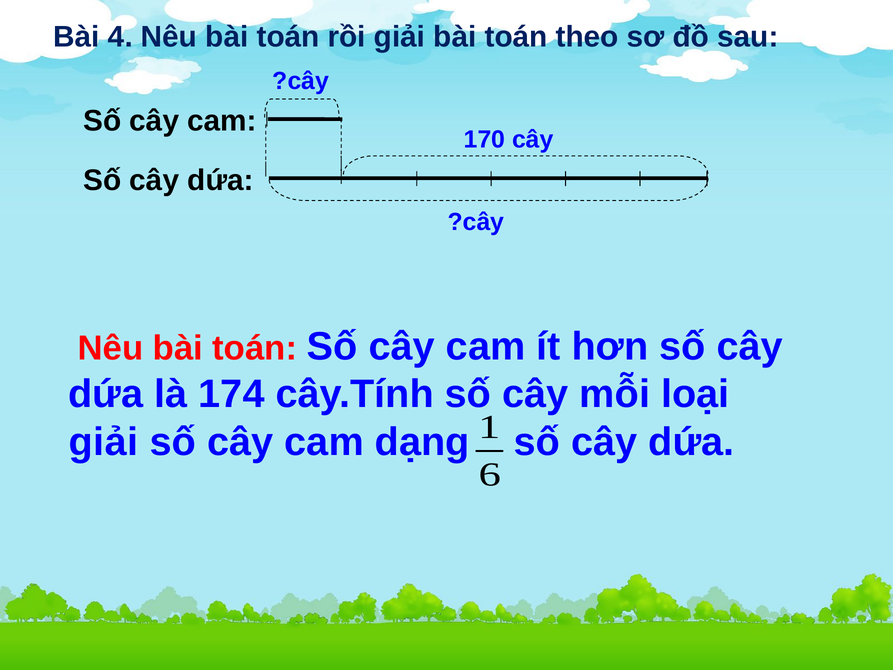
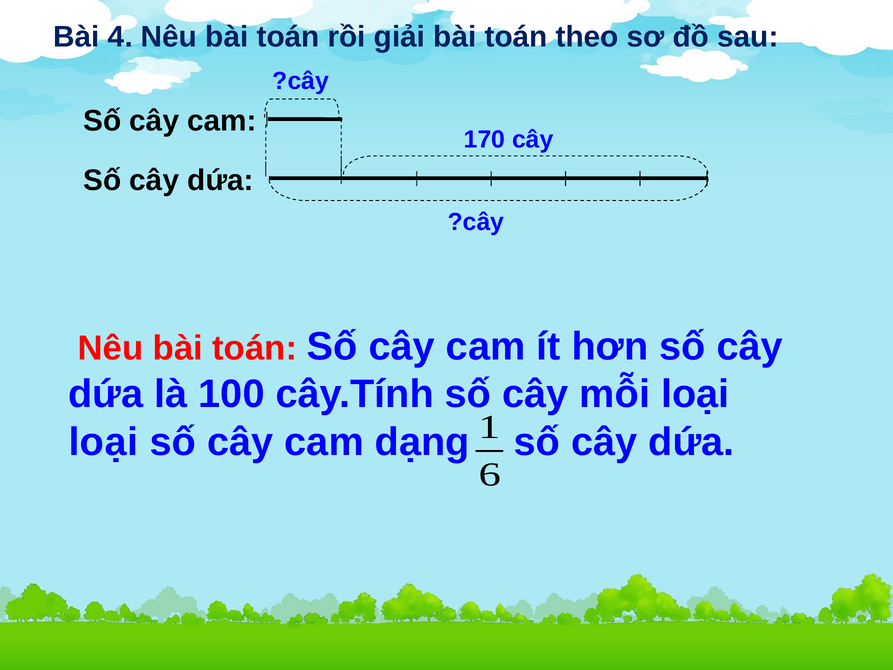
174: 174 -> 100 (232, 394)
giải: giải -> loại (103, 442)
